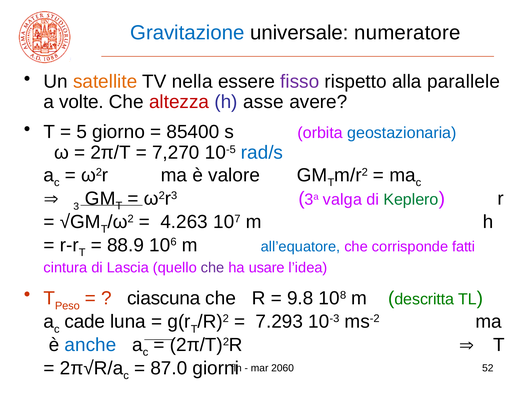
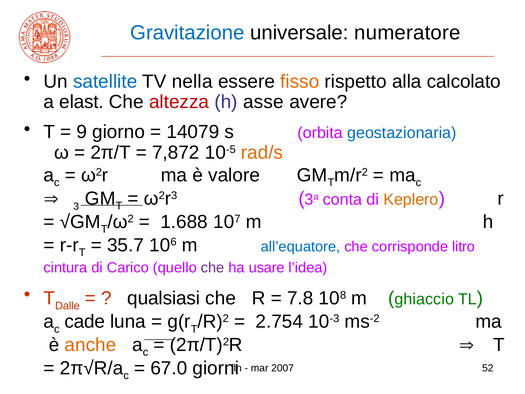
satellite colour: orange -> blue (105, 81)
fisso colour: purple -> orange (300, 81)
parallele: parallele -> calcolato (464, 81)
volte: volte -> elast (82, 102)
5: 5 -> 9 (82, 132)
85400: 85400 -> 14079 (193, 132)
7,270: 7,270 -> 7,872 (176, 152)
rad/s colour: blue -> orange (262, 152)
valga: valga -> conta (343, 199)
Keplero colour: green -> orange (411, 199)
4.263: 4.263 -> 1.688 (184, 222)
88.9: 88.9 -> 35.7 (126, 245)
fatti: fatti -> litro (464, 246)
Lascia: Lascia -> Carico (128, 267)
Peso: Peso -> Dalle (67, 306)
ciascuna: ciascuna -> qualsiasi (164, 298)
9.8: 9.8 -> 7.8 (300, 298)
descritta: descritta -> ghiaccio (424, 299)
7.293: 7.293 -> 2.754 (279, 321)
anche colour: blue -> orange (90, 345)
87.0: 87.0 -> 67.0 (169, 368)
2060: 2060 -> 2007 (283, 368)
